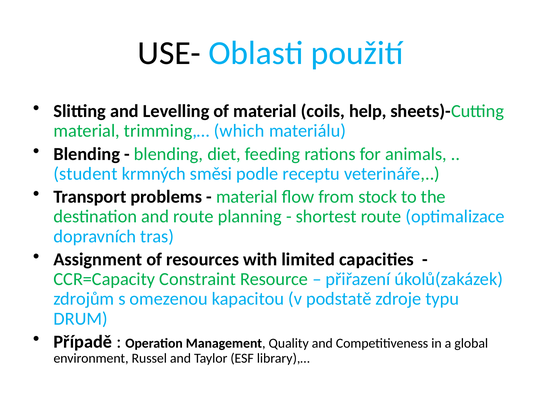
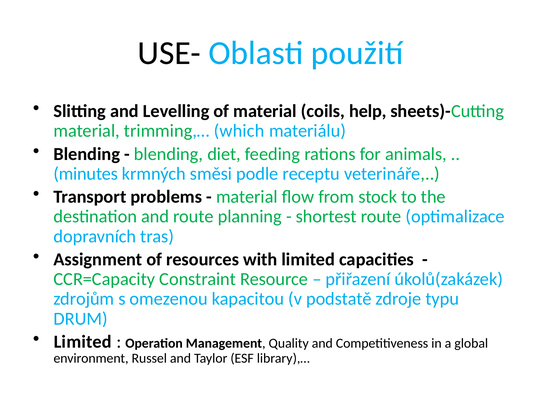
student: student -> minutes (86, 174)
Případě: Případě -> Limited (83, 342)
